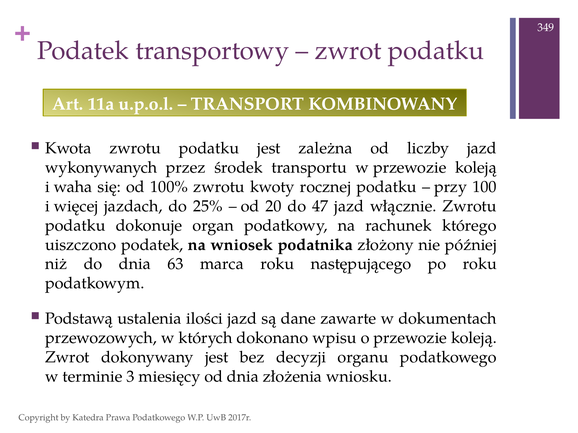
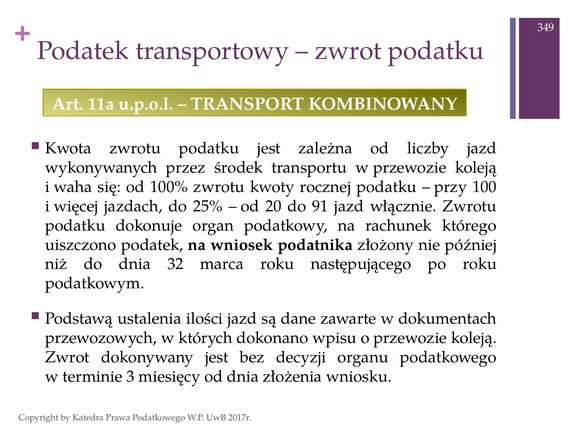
47: 47 -> 91 (320, 206)
63: 63 -> 32 (175, 264)
